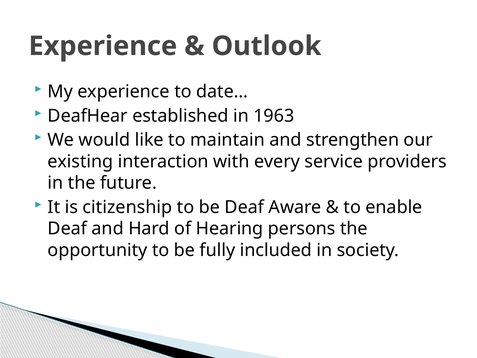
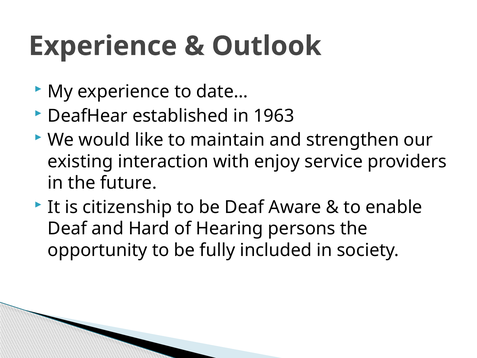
every: every -> enjoy (277, 161)
